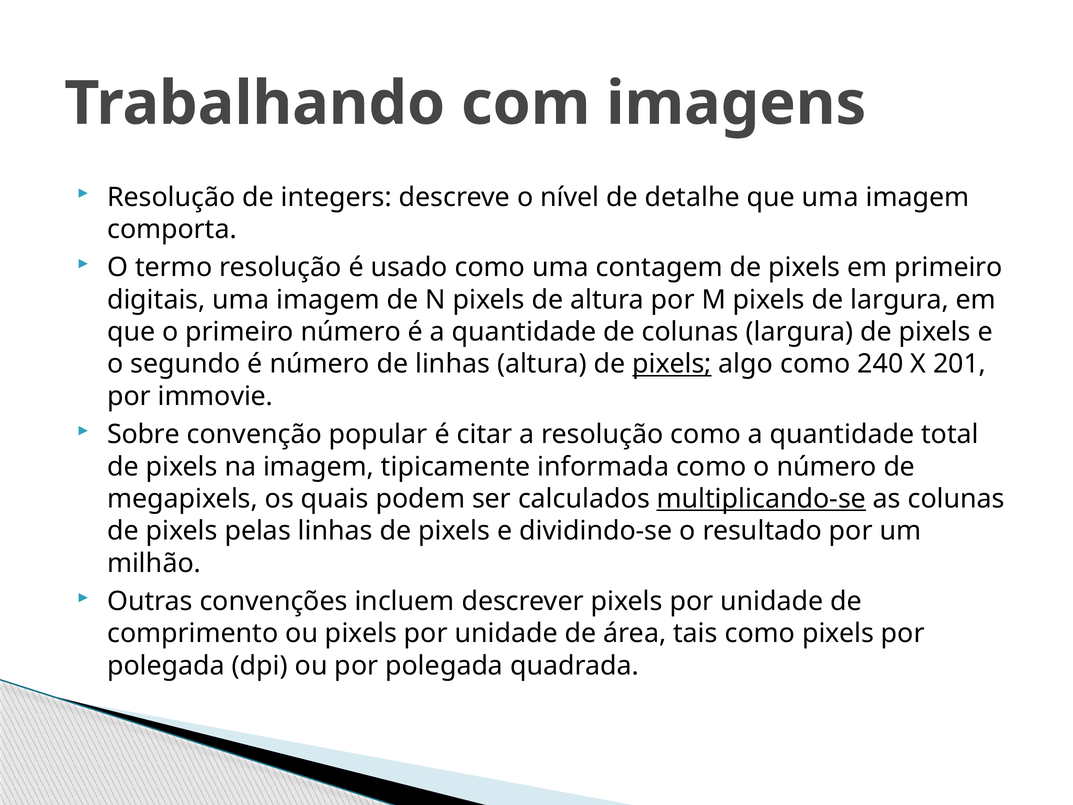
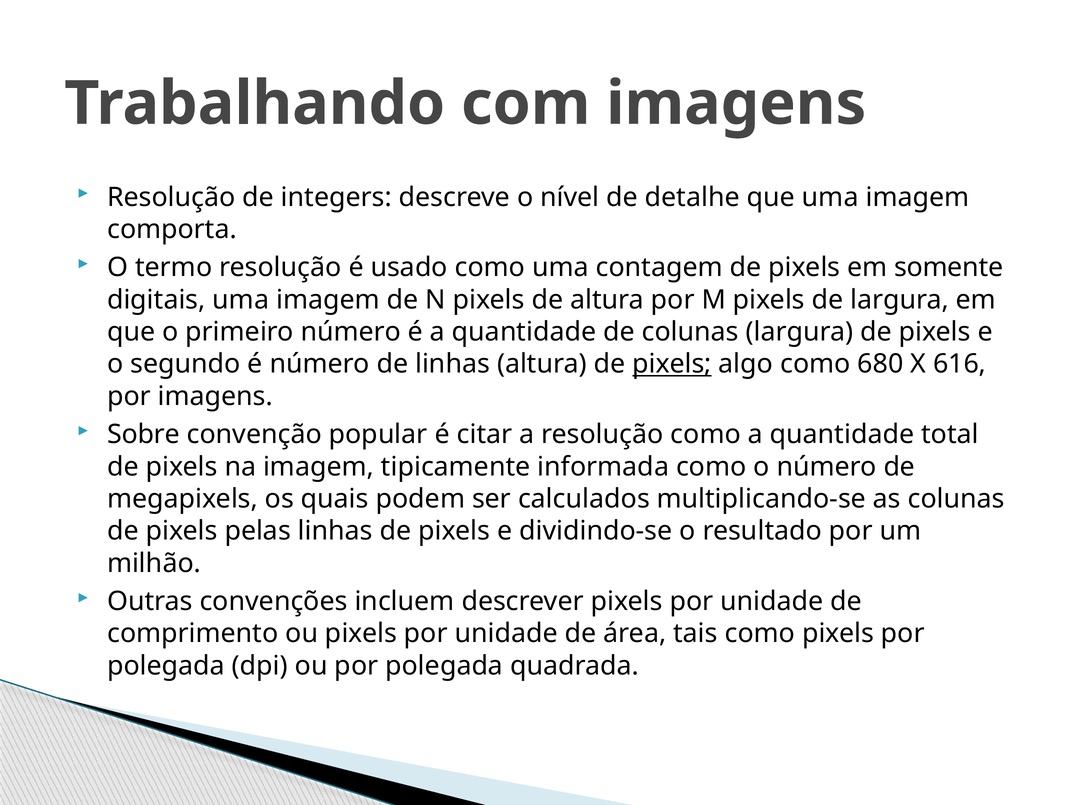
em primeiro: primeiro -> somente (949, 267)
240: 240 -> 680 (880, 364)
201: 201 -> 616 (960, 364)
por immovie: immovie -> imagens (215, 396)
multiplicando-se underline: present -> none (761, 499)
